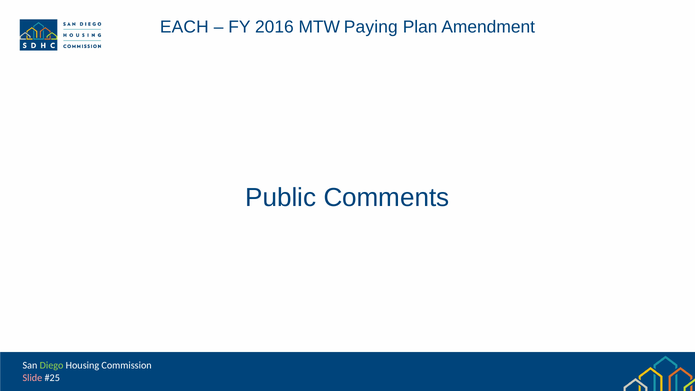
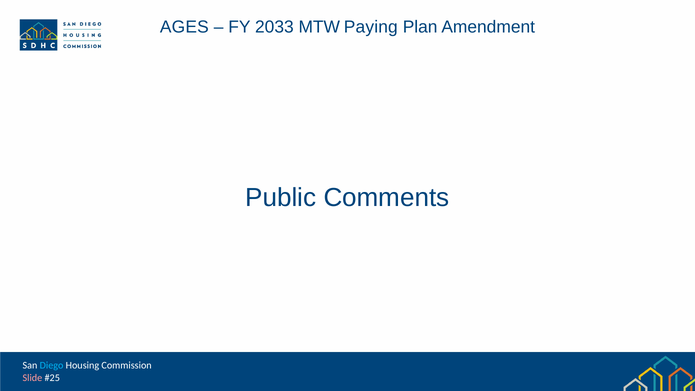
EACH: EACH -> AGES (184, 27)
2016: 2016 -> 2033 (274, 27)
Diego colour: light green -> light blue (52, 366)
